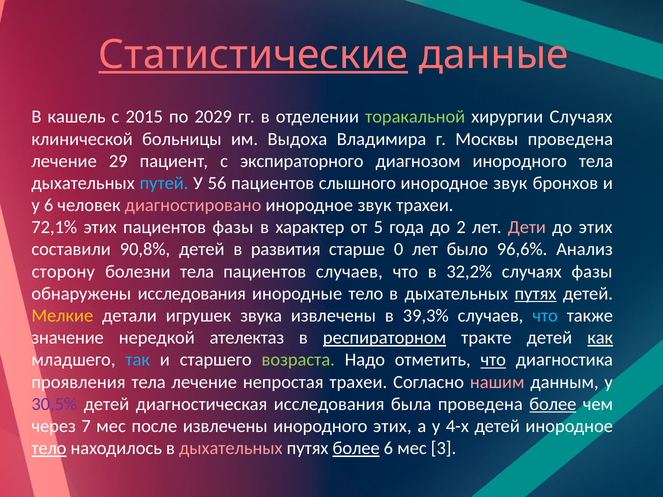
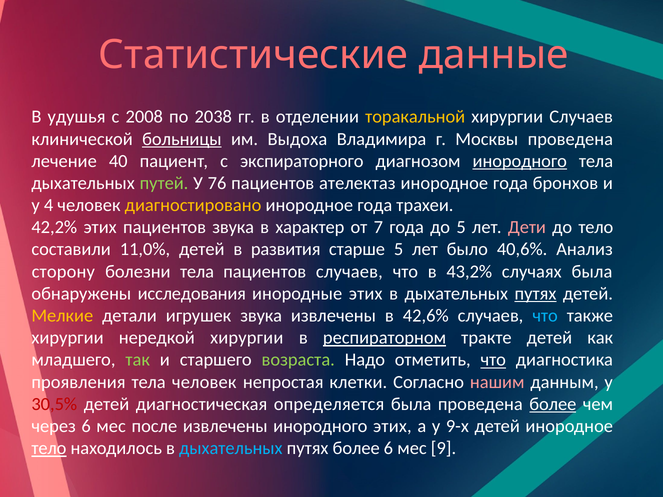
Статистические underline: present -> none (253, 55)
кашель: кашель -> удушья (77, 117)
2015: 2015 -> 2008 (144, 117)
2029: 2029 -> 2038 (213, 117)
торакальной colour: light green -> yellow (415, 117)
хирургии Случаях: Случаях -> Случаев (581, 117)
больницы underline: none -> present (182, 139)
29: 29 -> 40 (118, 161)
инородного underline: none -> present (520, 161)
путей colour: light blue -> light green (164, 183)
56: 56 -> 76 (217, 183)
слышного: слышного -> ателектаз (357, 183)
звук: звук -> года (510, 183)
у 6: 6 -> 4 (49, 205)
диагностировано colour: pink -> yellow (193, 205)
звук: звук -> года (375, 205)
72,1%: 72,1% -> 42,2% (54, 227)
пациентов фазы: фазы -> звука (233, 227)
5: 5 -> 7 (378, 227)
до 2: 2 -> 5 (461, 227)
до этих: этих -> тело (596, 227)
90,8%: 90,8% -> 11,0% (145, 250)
старше 0: 0 -> 5 (399, 250)
96,6%: 96,6% -> 40,6% (522, 250)
32,2%: 32,2% -> 43,2% (469, 272)
случаях фазы: фазы -> была (592, 272)
инородные тело: тело -> этих (366, 294)
39,3%: 39,3% -> 42,6% (426, 316)
значение: значение -> хирургии (67, 338)
нередкой ателектаз: ателектаз -> хирургии (247, 338)
как underline: present -> none (600, 338)
так colour: light blue -> light green (138, 360)
тела лечение: лечение -> человек (204, 382)
непростая трахеи: трахеи -> клетки (358, 382)
30,5% colour: purple -> red (54, 404)
диагностическая исследования: исследования -> определяется (329, 404)
через 7: 7 -> 6 (86, 426)
4-х: 4-х -> 9-х (457, 426)
дыхательных colour: pink -> light blue (231, 449)
более underline: present -> none (356, 449)
3: 3 -> 9 (444, 449)
